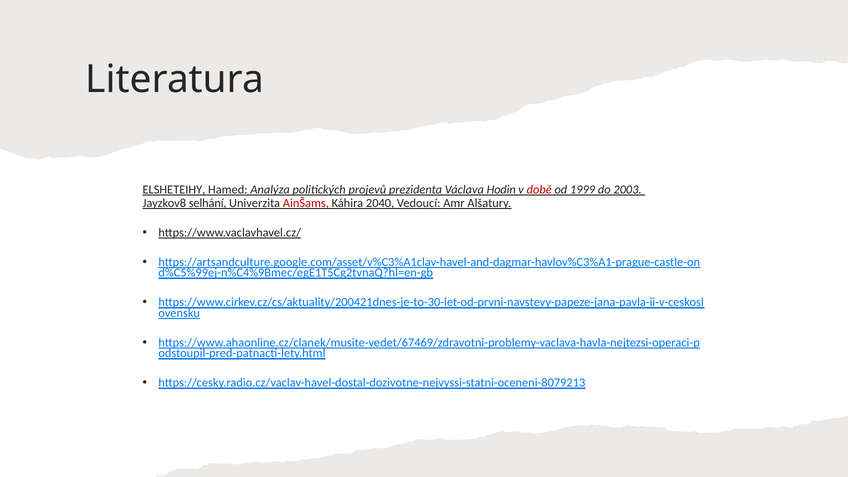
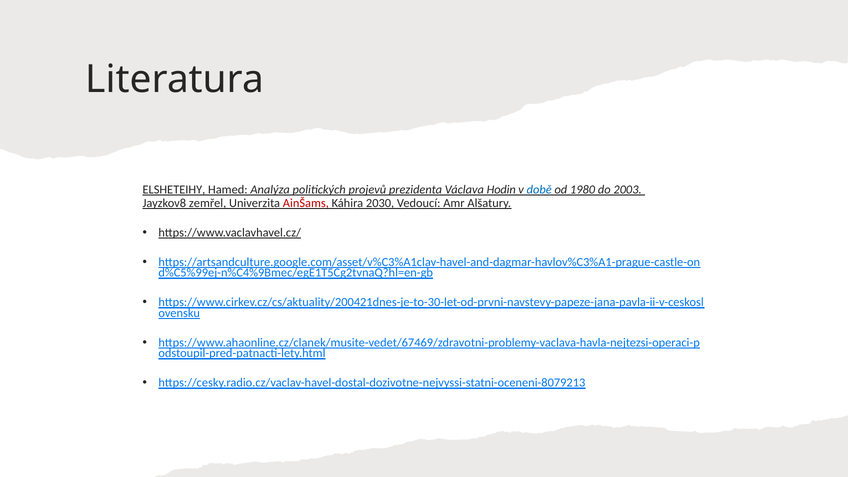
době colour: red -> blue (539, 190)
1999: 1999 -> 1980 (583, 190)
selhání: selhání -> zemřel (208, 203)
2040: 2040 -> 2030 (380, 203)
